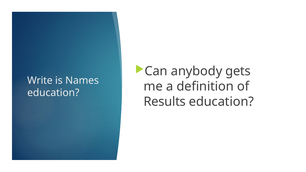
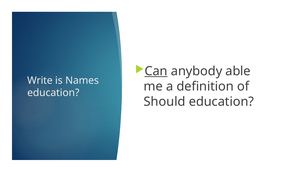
Can underline: none -> present (156, 71)
gets: gets -> able (238, 71)
Results: Results -> Should (165, 102)
